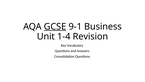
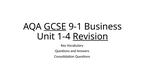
Revision underline: none -> present (90, 36)
